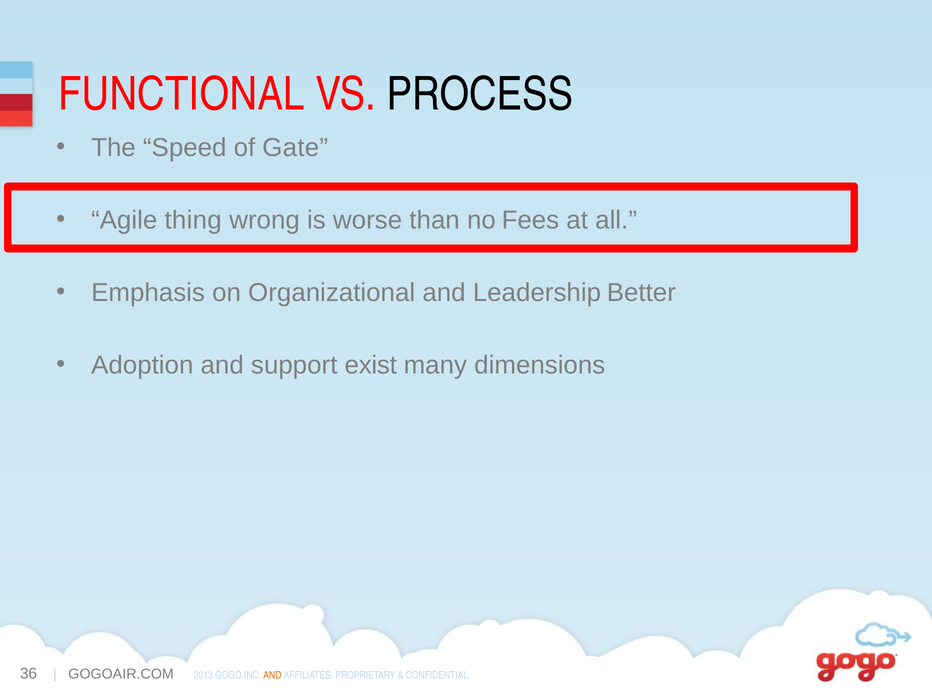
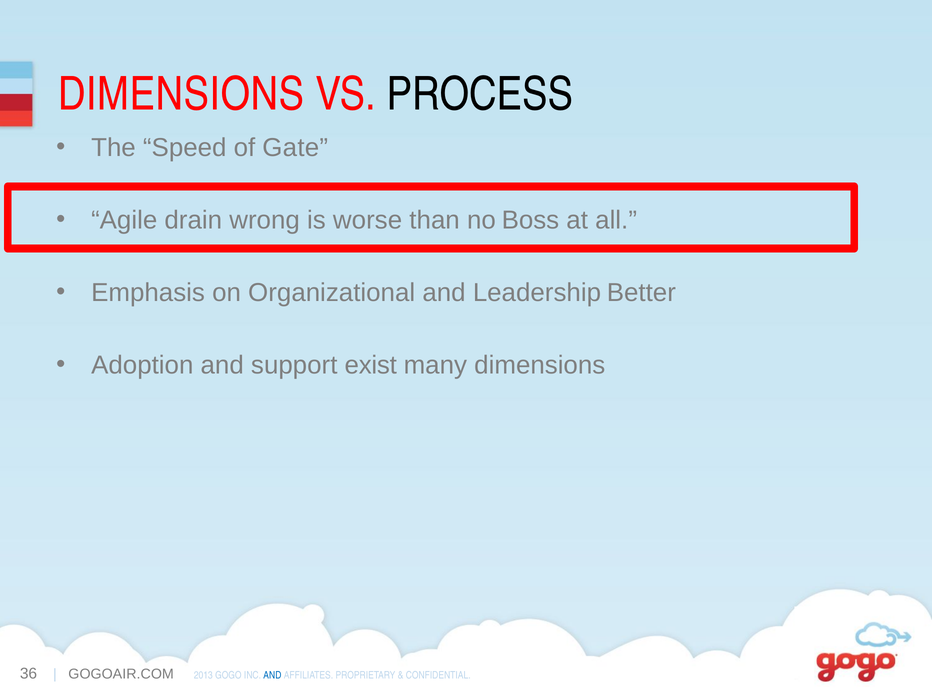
FUNCTIONAL: FUNCTIONAL -> DIMENSIONS (181, 94)
thing: thing -> drain (193, 220)
Fees: Fees -> Boss (530, 220)
AND colour: orange -> blue (272, 675)
